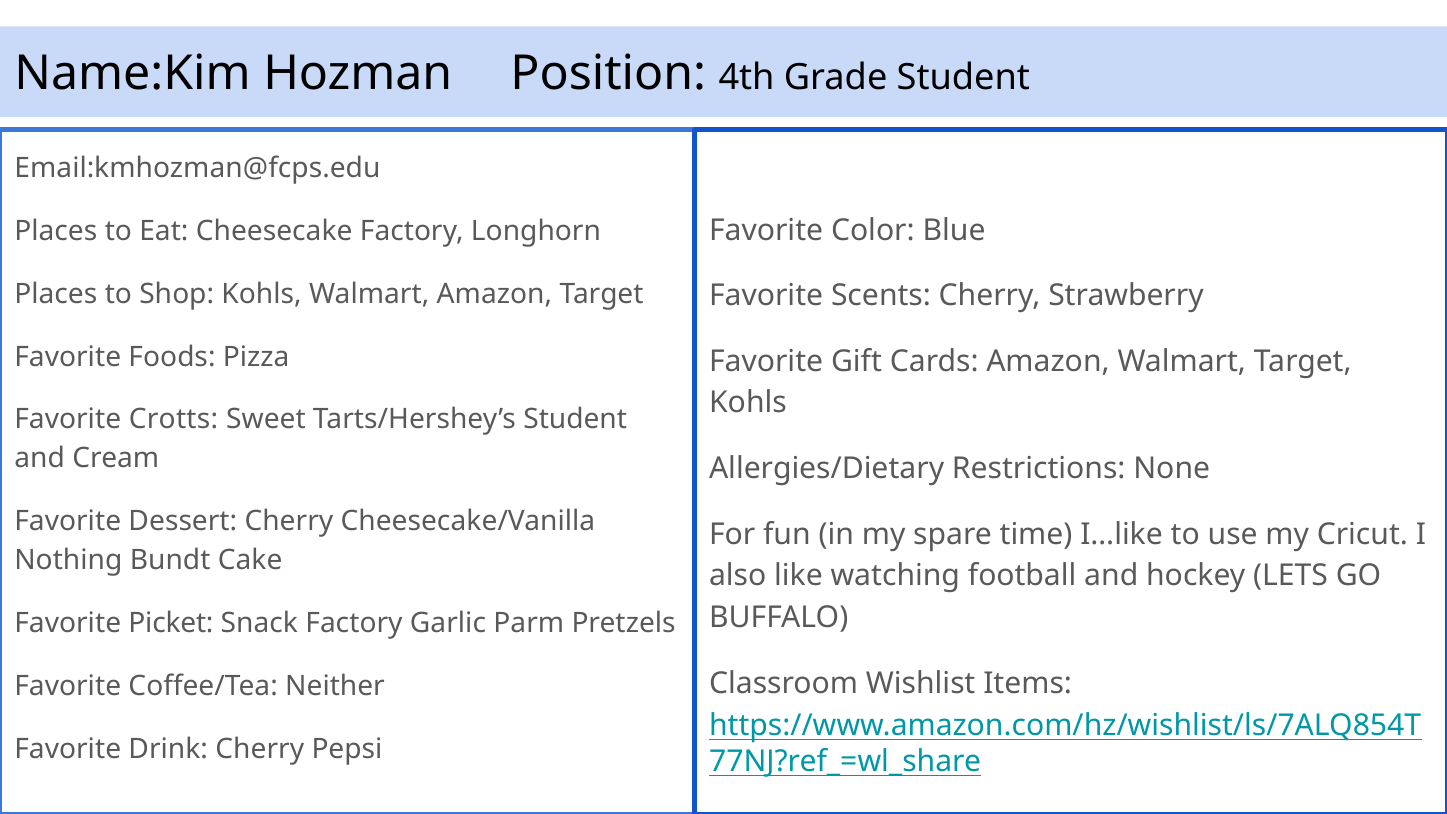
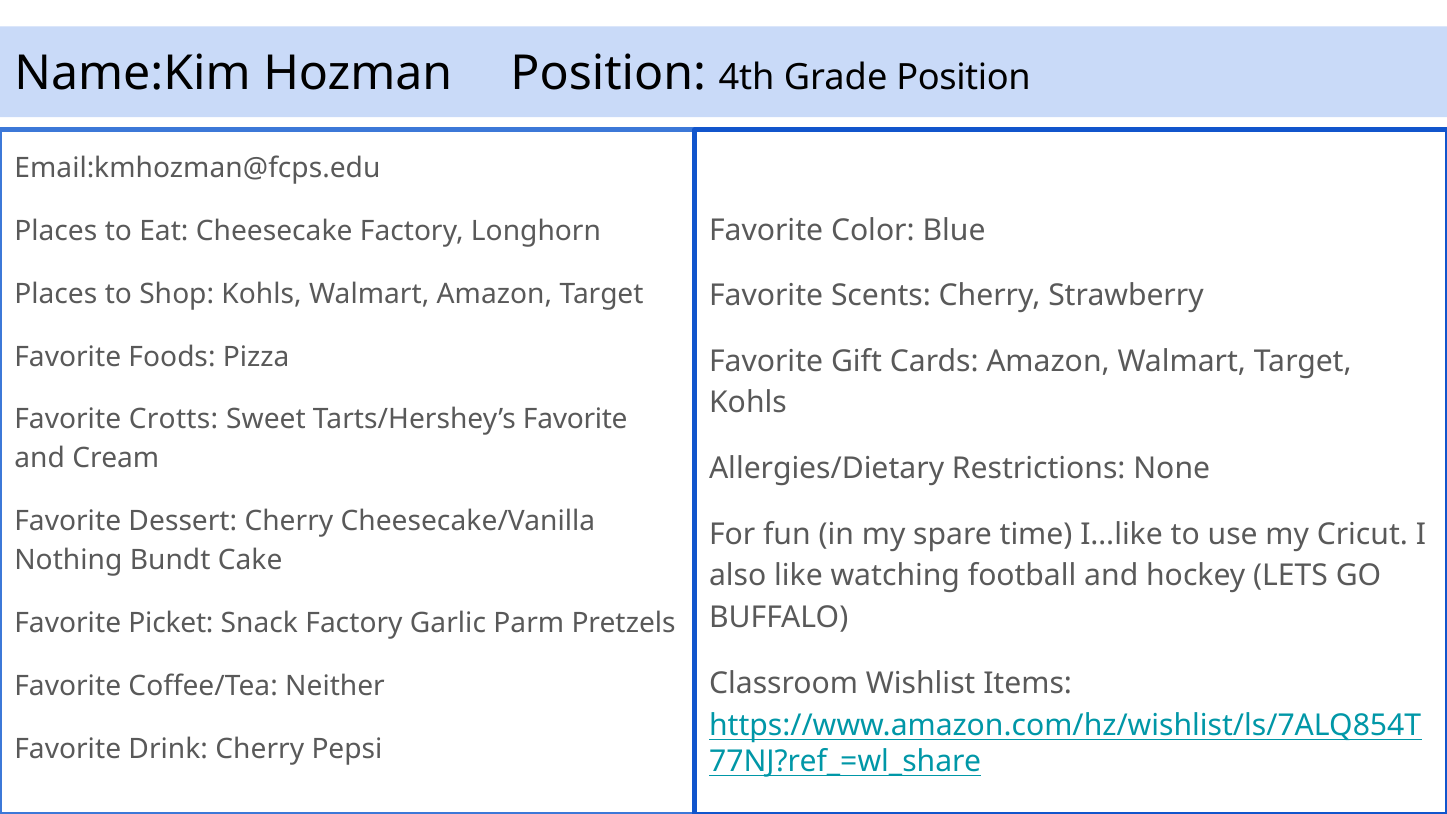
Grade Student: Student -> Position (964, 77)
Tarts/Hershey’s Student: Student -> Favorite (575, 420)
